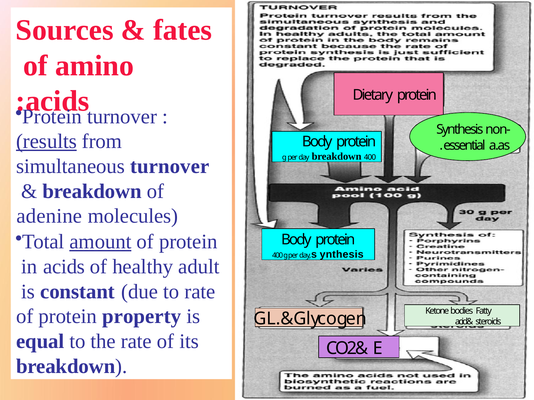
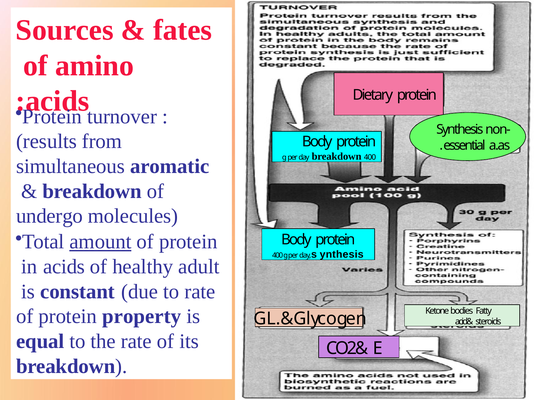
results underline: present -> none (46, 142)
simultaneous turnover: turnover -> aromatic (170, 167)
adenine: adenine -> undergo (49, 216)
